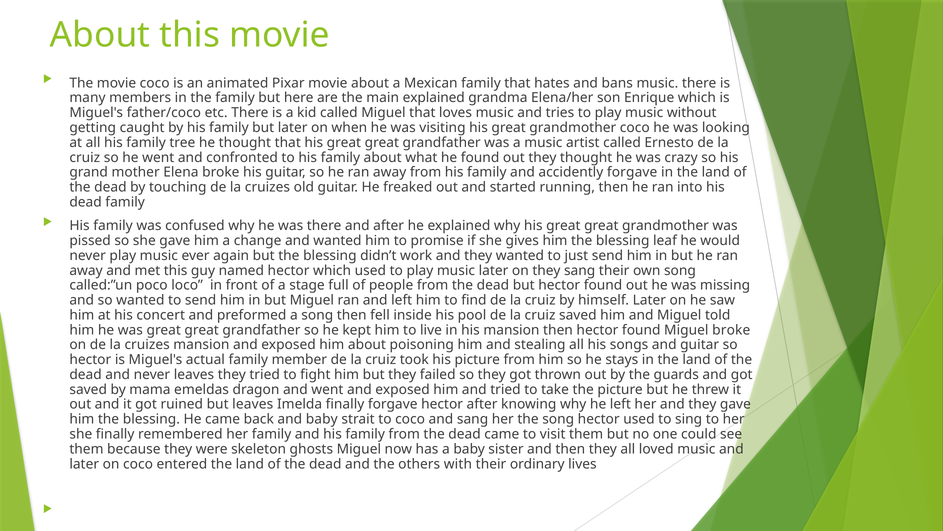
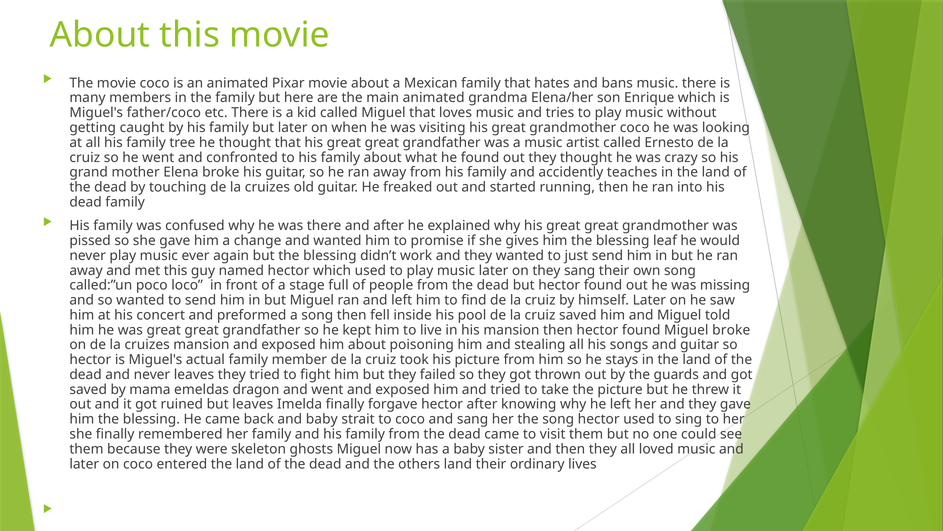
main explained: explained -> animated (434, 98)
accidently forgave: forgave -> teaches (632, 172)
others with: with -> land (458, 463)
